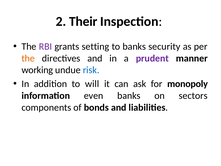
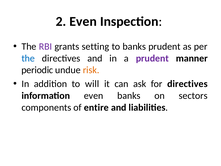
2 Their: Their -> Even (83, 21)
banks security: security -> prudent (164, 46)
the colour: orange -> blue (28, 58)
working: working -> periodic (37, 70)
risk colour: blue -> orange (91, 70)
for monopoly: monopoly -> directives (187, 84)
bonds: bonds -> entire (96, 107)
